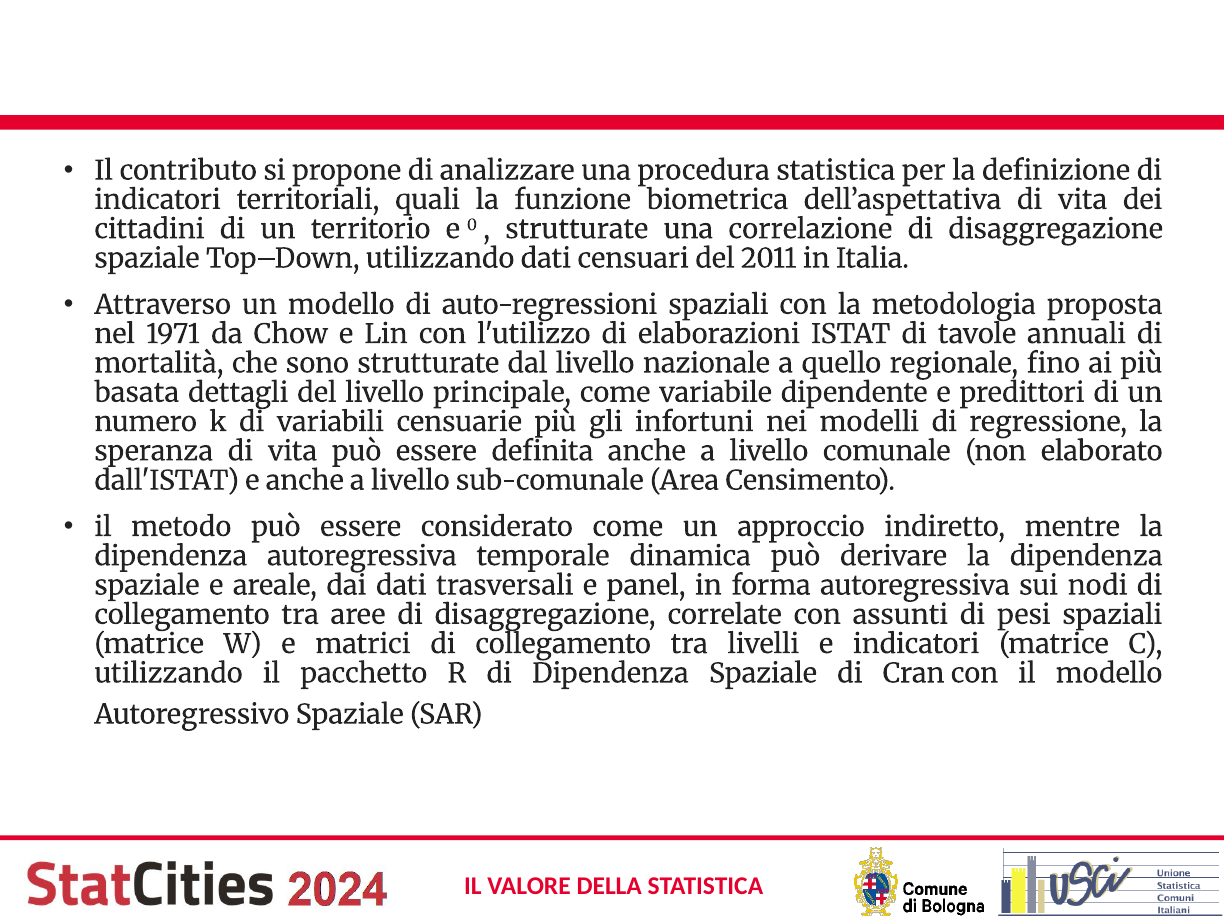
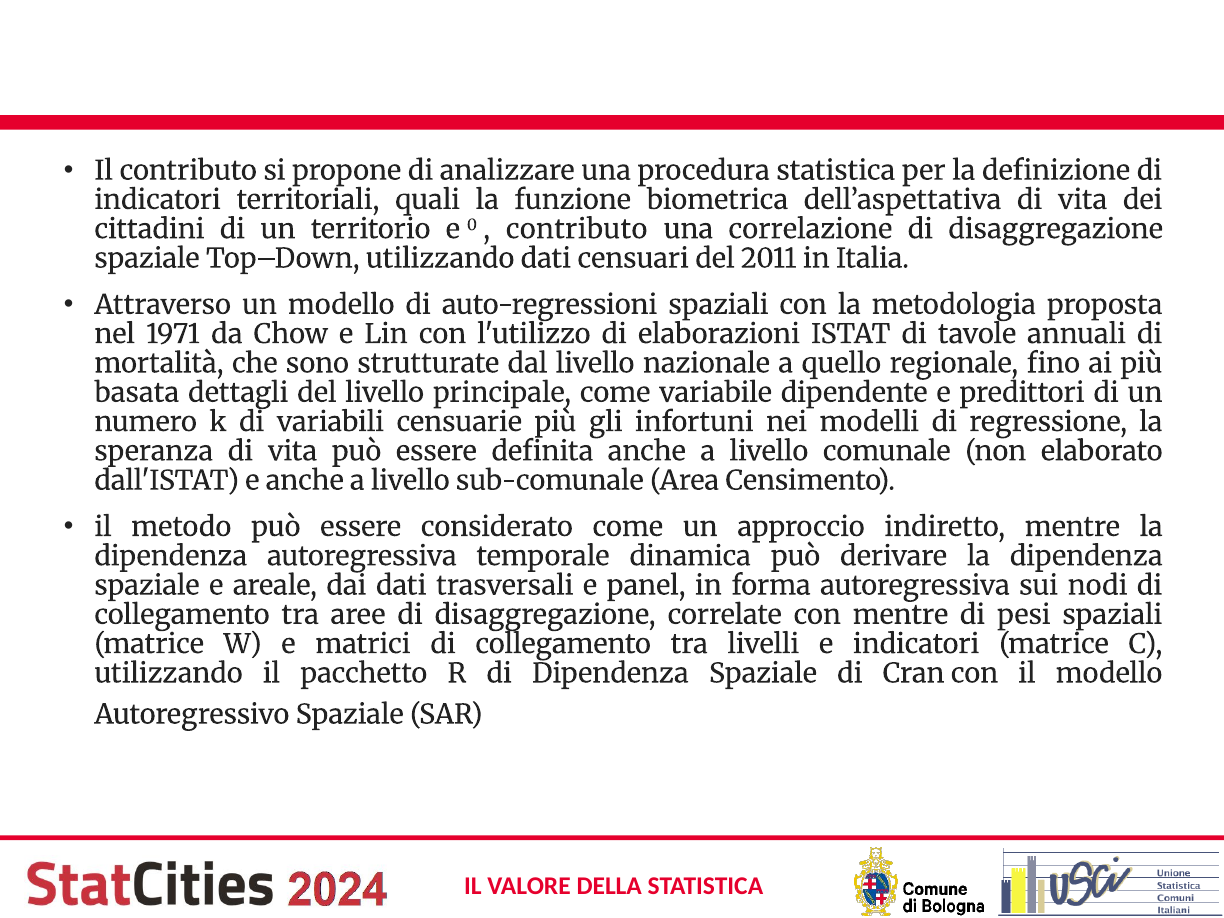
strutturate: strutturate -> contributo (577, 229)
con assunti: assunti -> mentre (900, 615)
